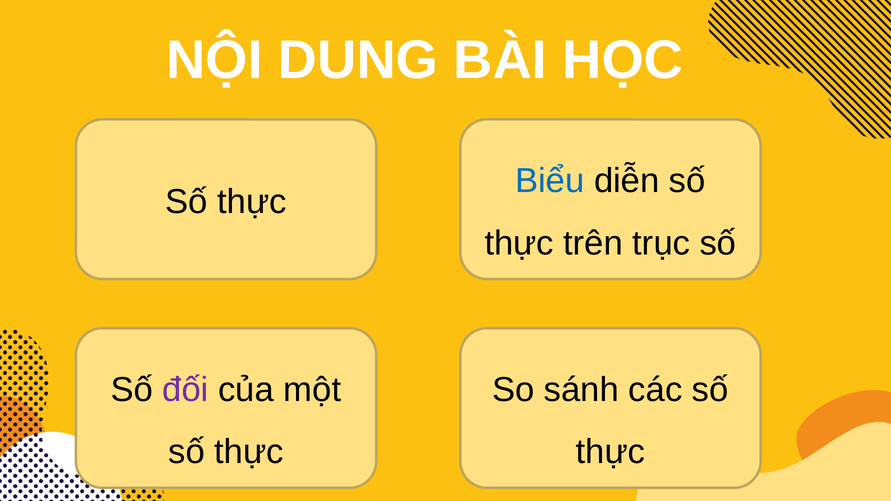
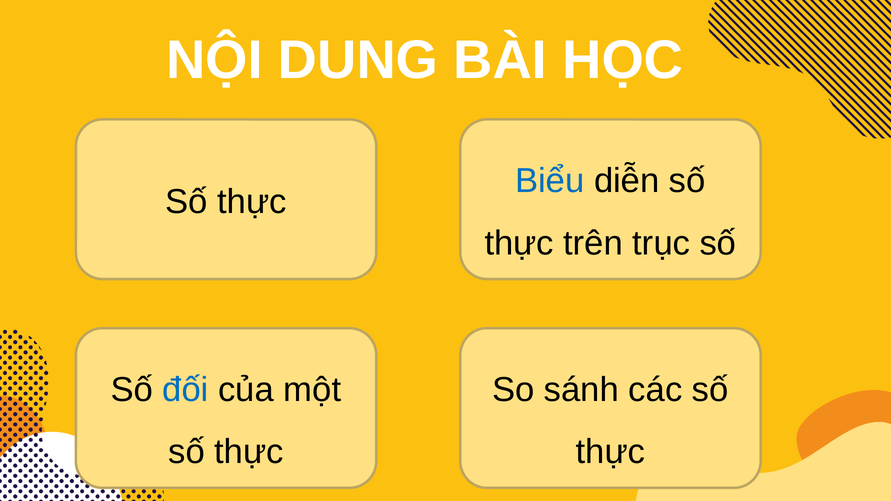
đối colour: purple -> blue (186, 390)
